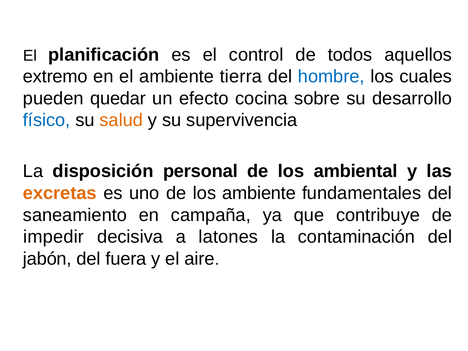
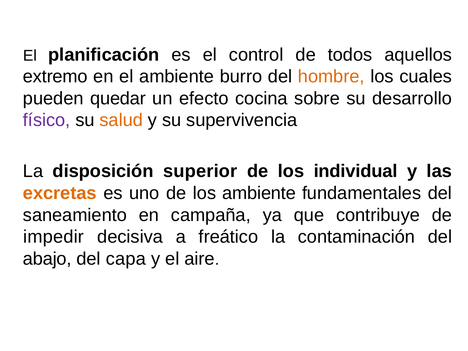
tierra: tierra -> burro (241, 77)
hombre colour: blue -> orange (331, 77)
físico colour: blue -> purple (47, 120)
personal: personal -> superior (200, 171)
ambiental: ambiental -> individual (356, 171)
latones: latones -> freático (228, 237)
jabón: jabón -> abajo (47, 259)
fuera: fuera -> capa (126, 259)
